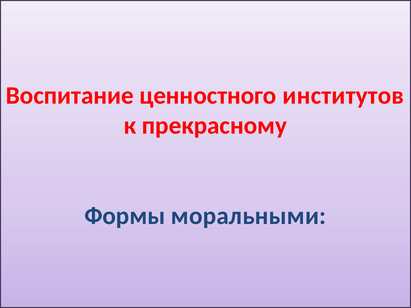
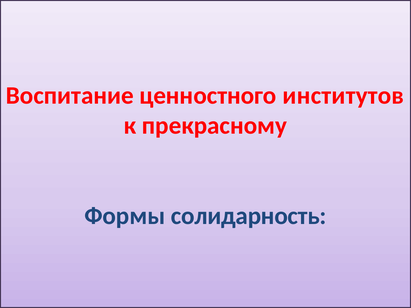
моральными: моральными -> солидарность (249, 216)
